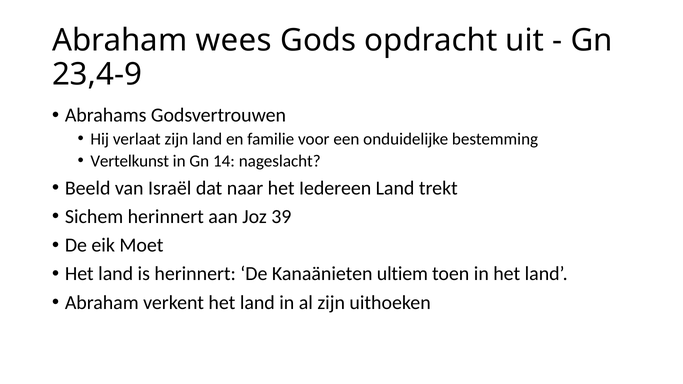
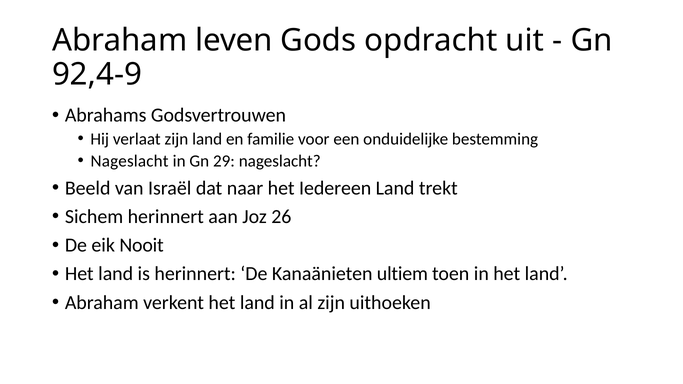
wees: wees -> leven (234, 40)
23,4-9: 23,4-9 -> 92,4-9 (97, 74)
Vertelkunst: Vertelkunst -> Nageslacht (130, 161)
14: 14 -> 29 (224, 161)
39: 39 -> 26 (281, 217)
Moet: Moet -> Nooit (142, 245)
